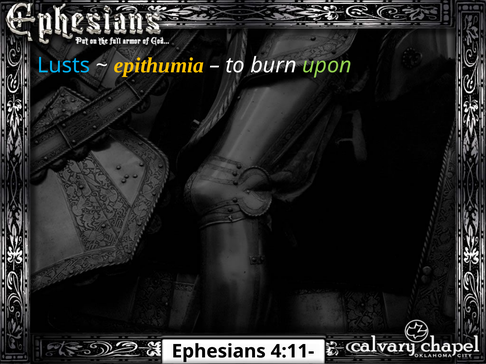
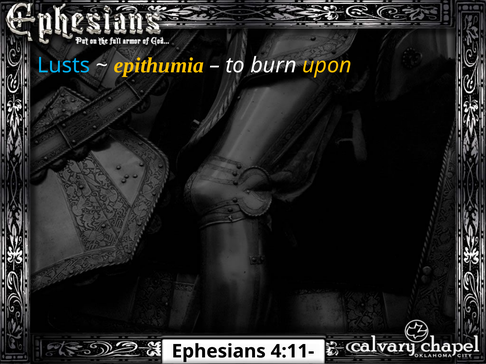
upon colour: light green -> yellow (327, 65)
